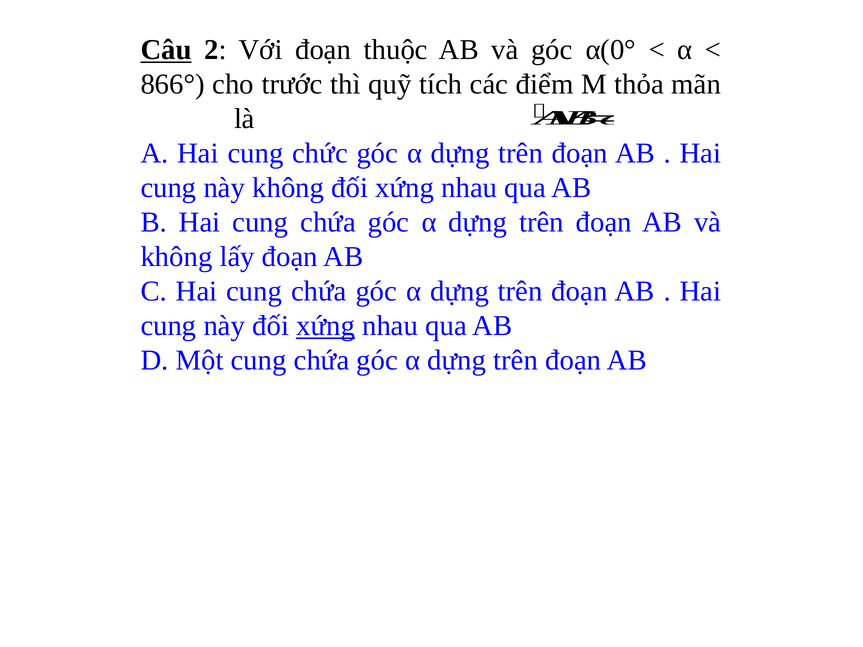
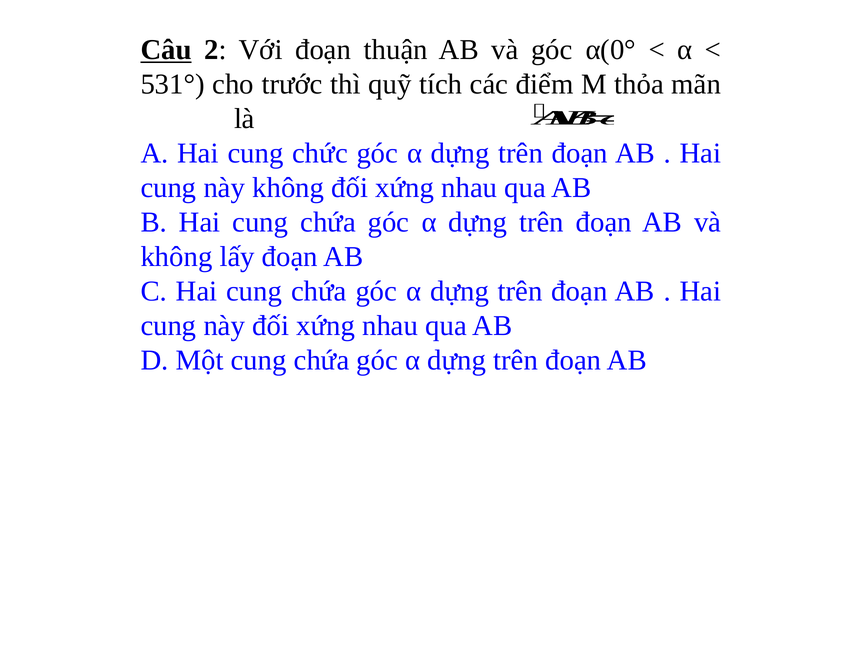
thuộc: thuộc -> thuận (396, 50)
866°: 866° -> 531° (173, 84)
xứng underline: present -> none (326, 326)
